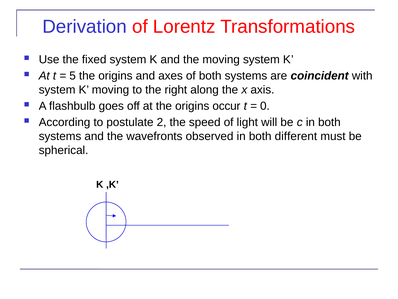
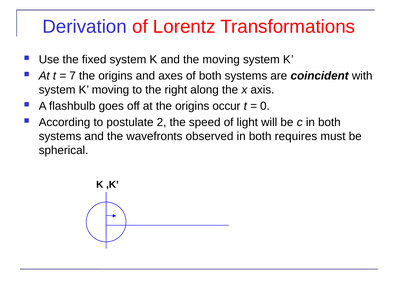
5: 5 -> 7 (73, 76)
different: different -> requires (296, 136)
